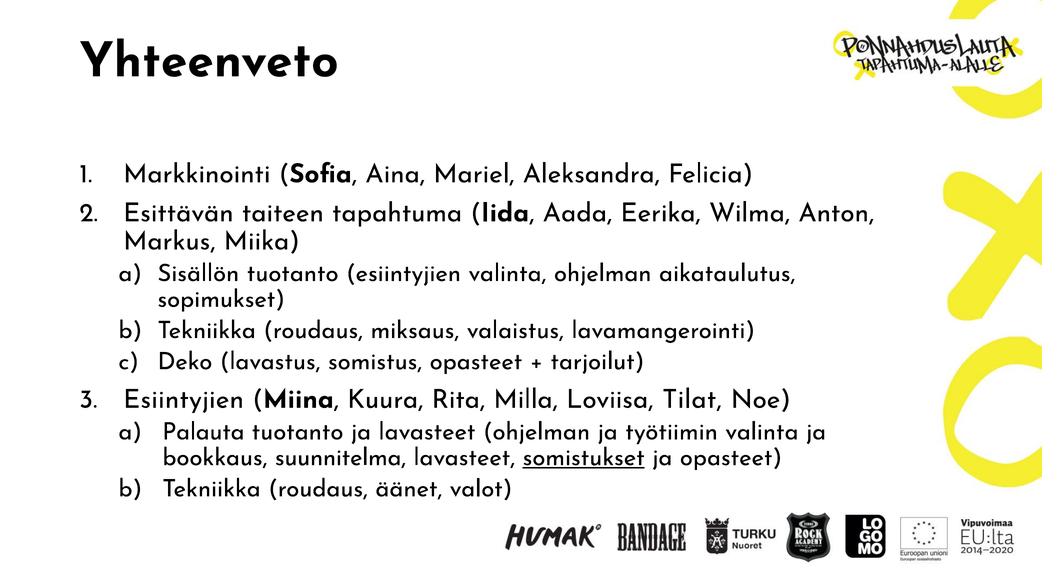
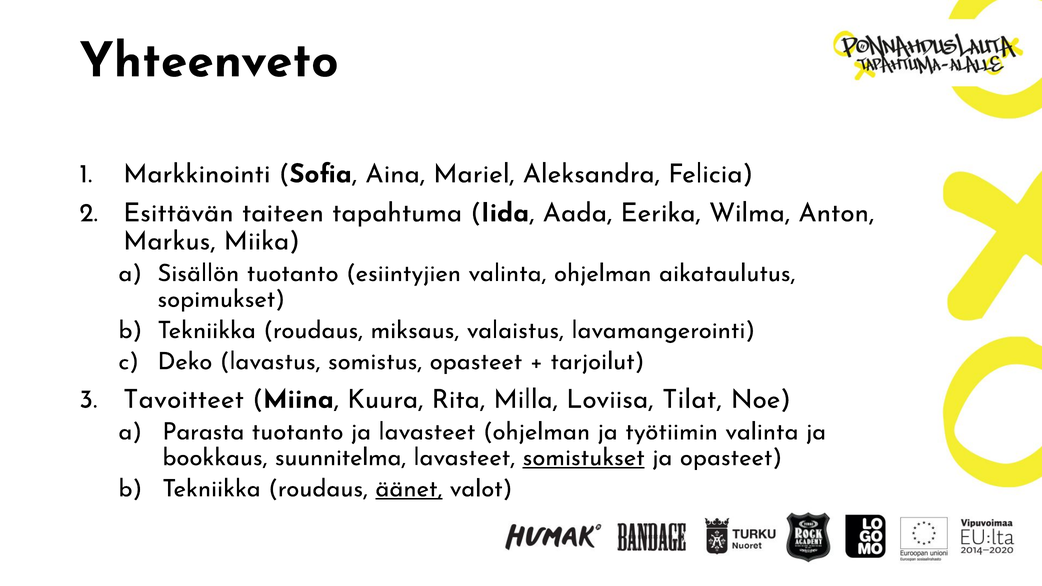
Esiintyjien: Esiintyjien -> Tavoitteet (184, 399)
Palauta: Palauta -> Parasta (203, 432)
äänet underline: none -> present (409, 489)
